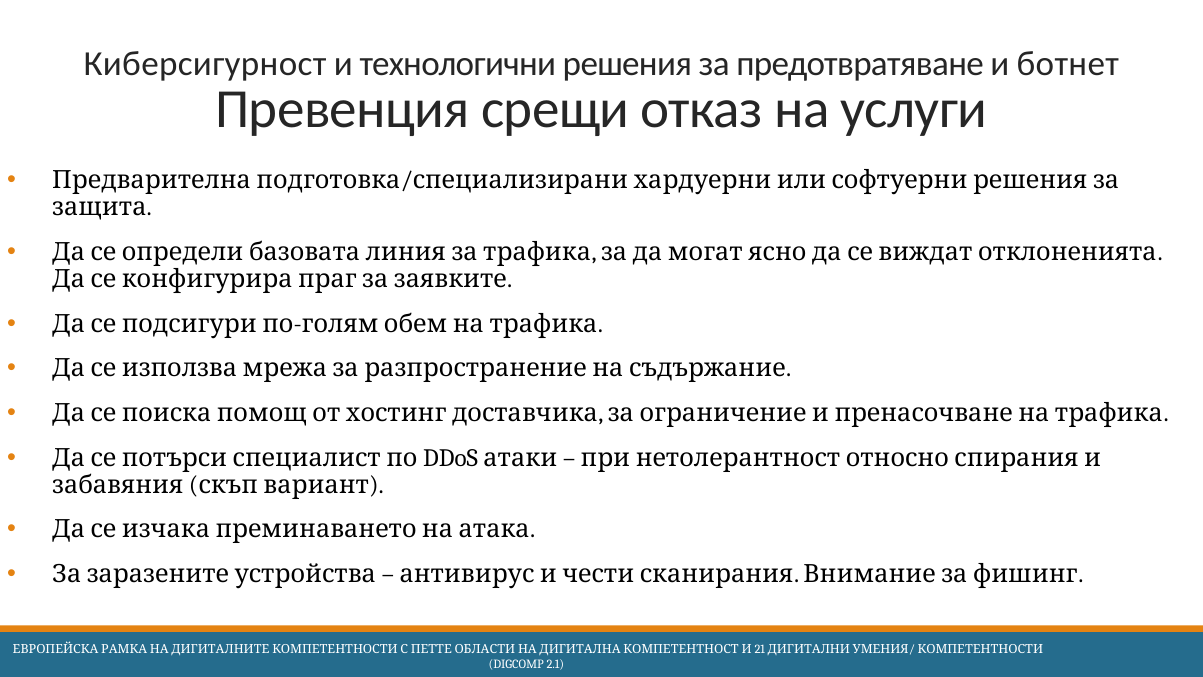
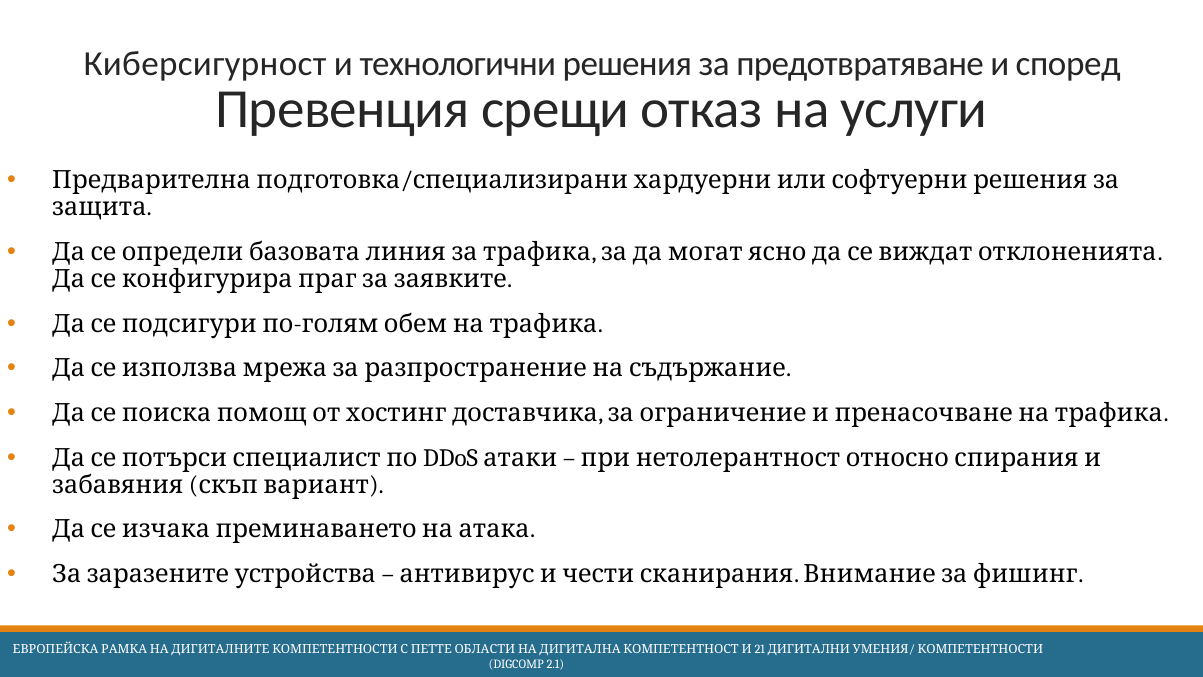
ботнет: ботнет -> според (1068, 64)
